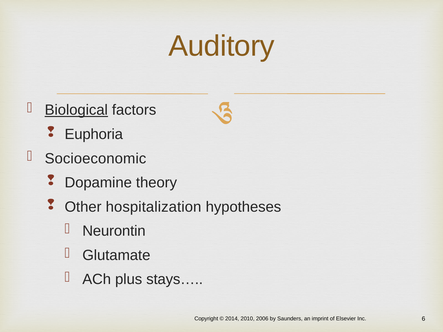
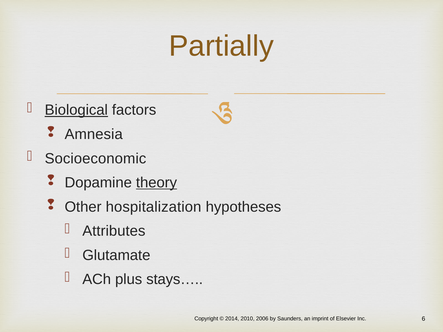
Auditory: Auditory -> Partially (221, 46)
Euphoria: Euphoria -> Amnesia (94, 134)
theory underline: none -> present (157, 183)
Neurontin: Neurontin -> Attributes (114, 231)
